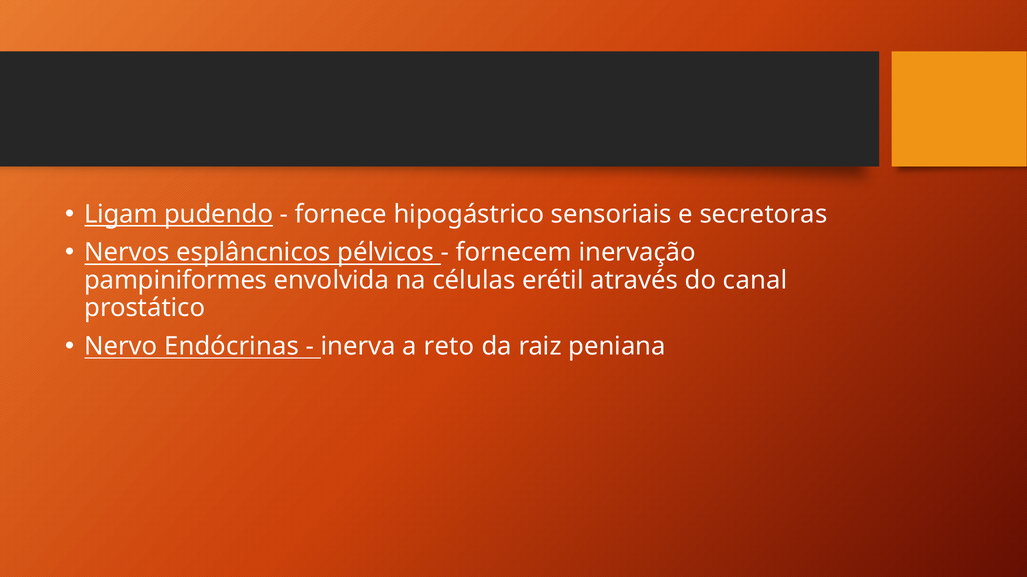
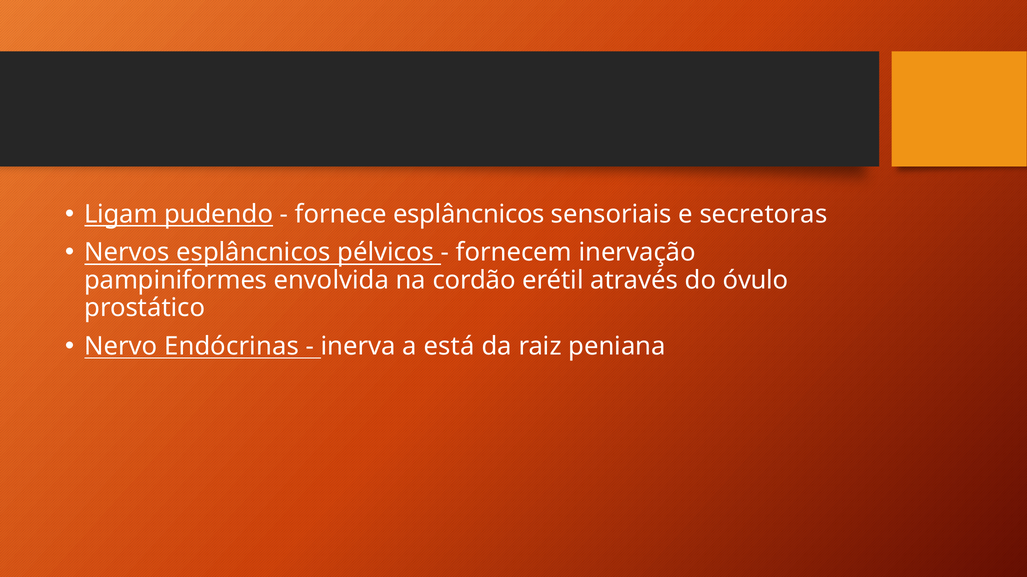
fornece hipogástrico: hipogástrico -> esplâncnicos (469, 214)
células: células -> cordão (474, 281)
canal: canal -> óvulo (756, 281)
reto: reto -> está (449, 347)
